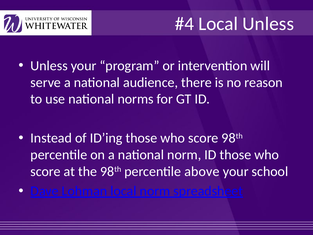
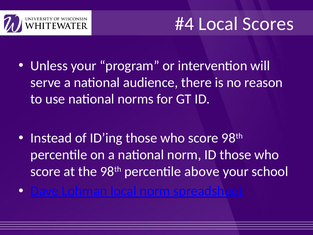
Local Unless: Unless -> Scores (268, 24)
